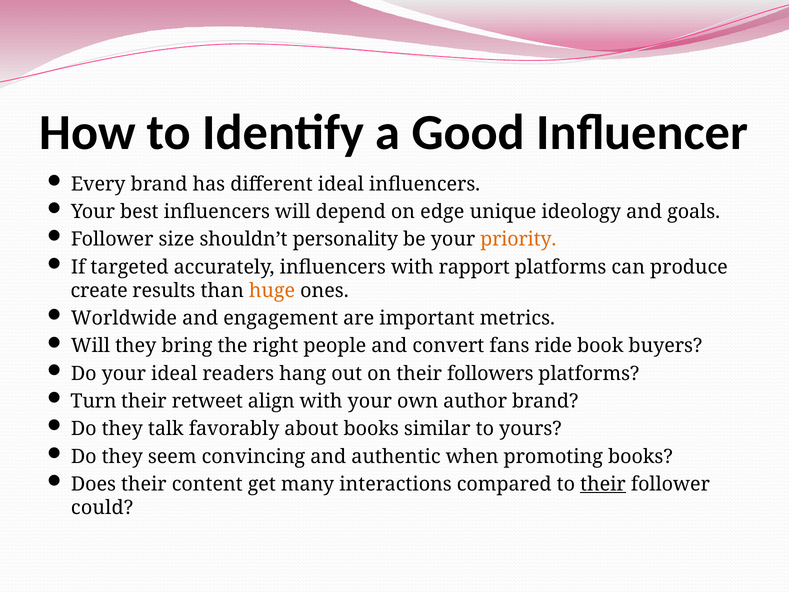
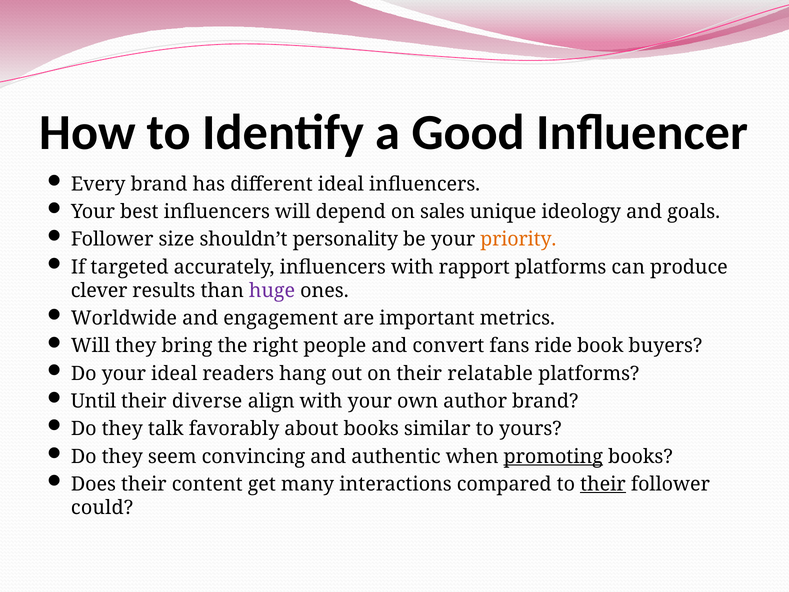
edge: edge -> sales (442, 212)
create: create -> clever (99, 291)
huge colour: orange -> purple (272, 291)
followers: followers -> relatable (490, 373)
Turn: Turn -> Until (94, 401)
retweet: retweet -> diverse (207, 401)
promoting underline: none -> present (553, 456)
